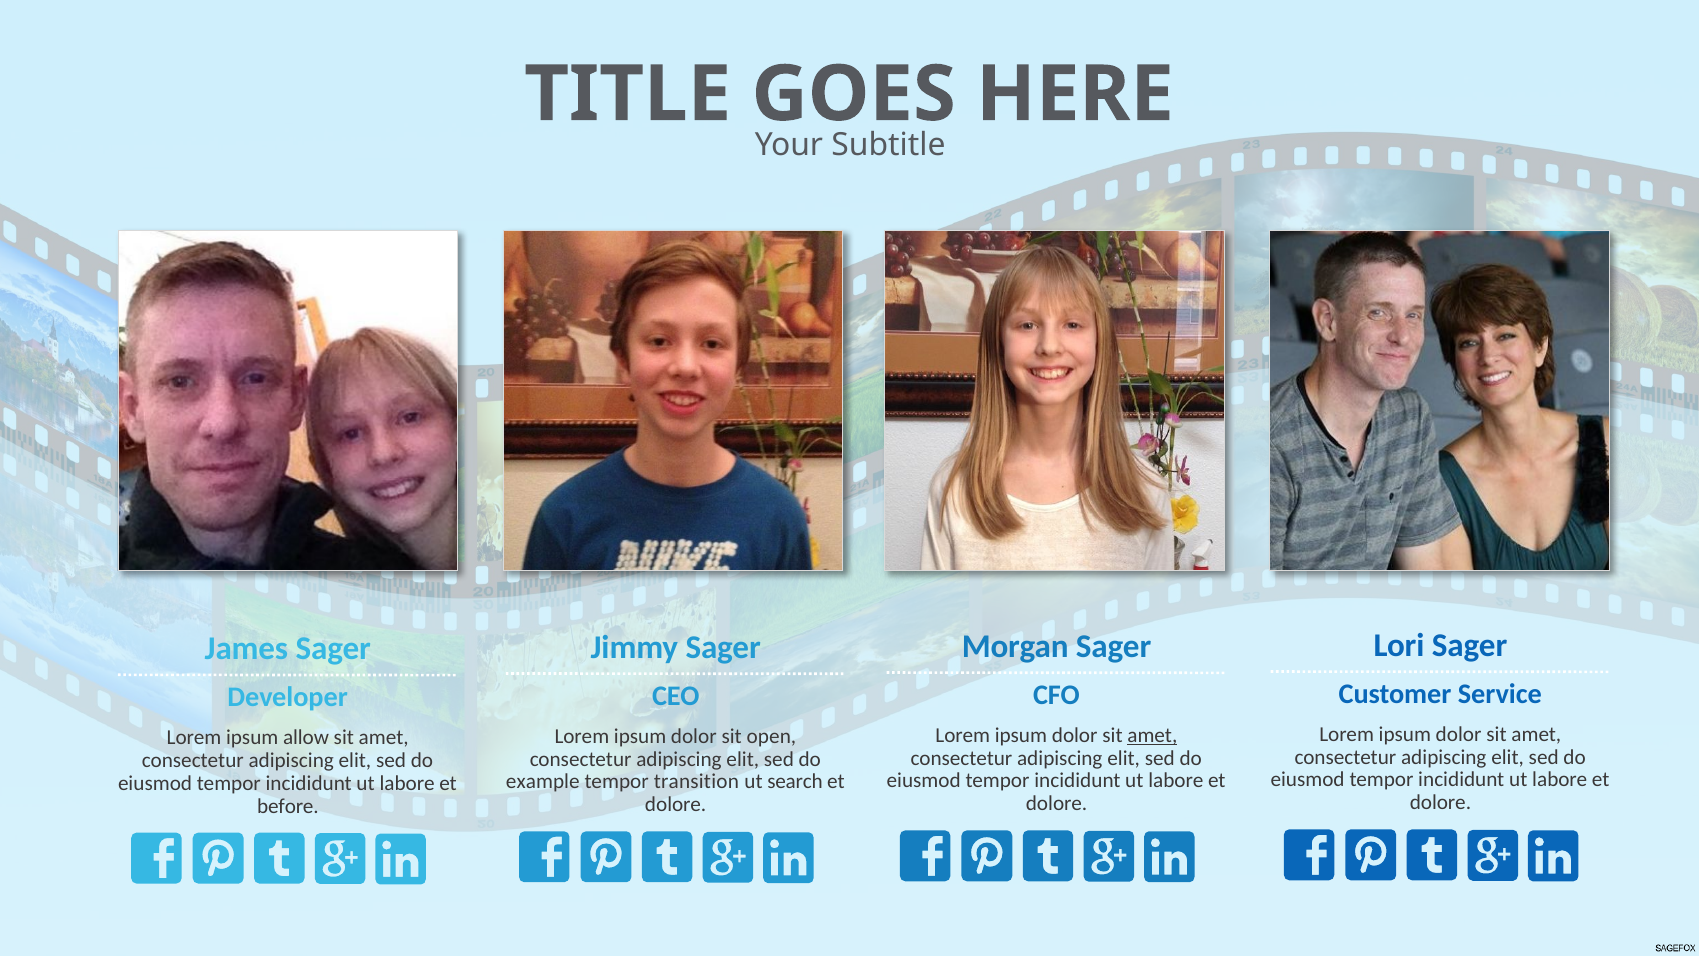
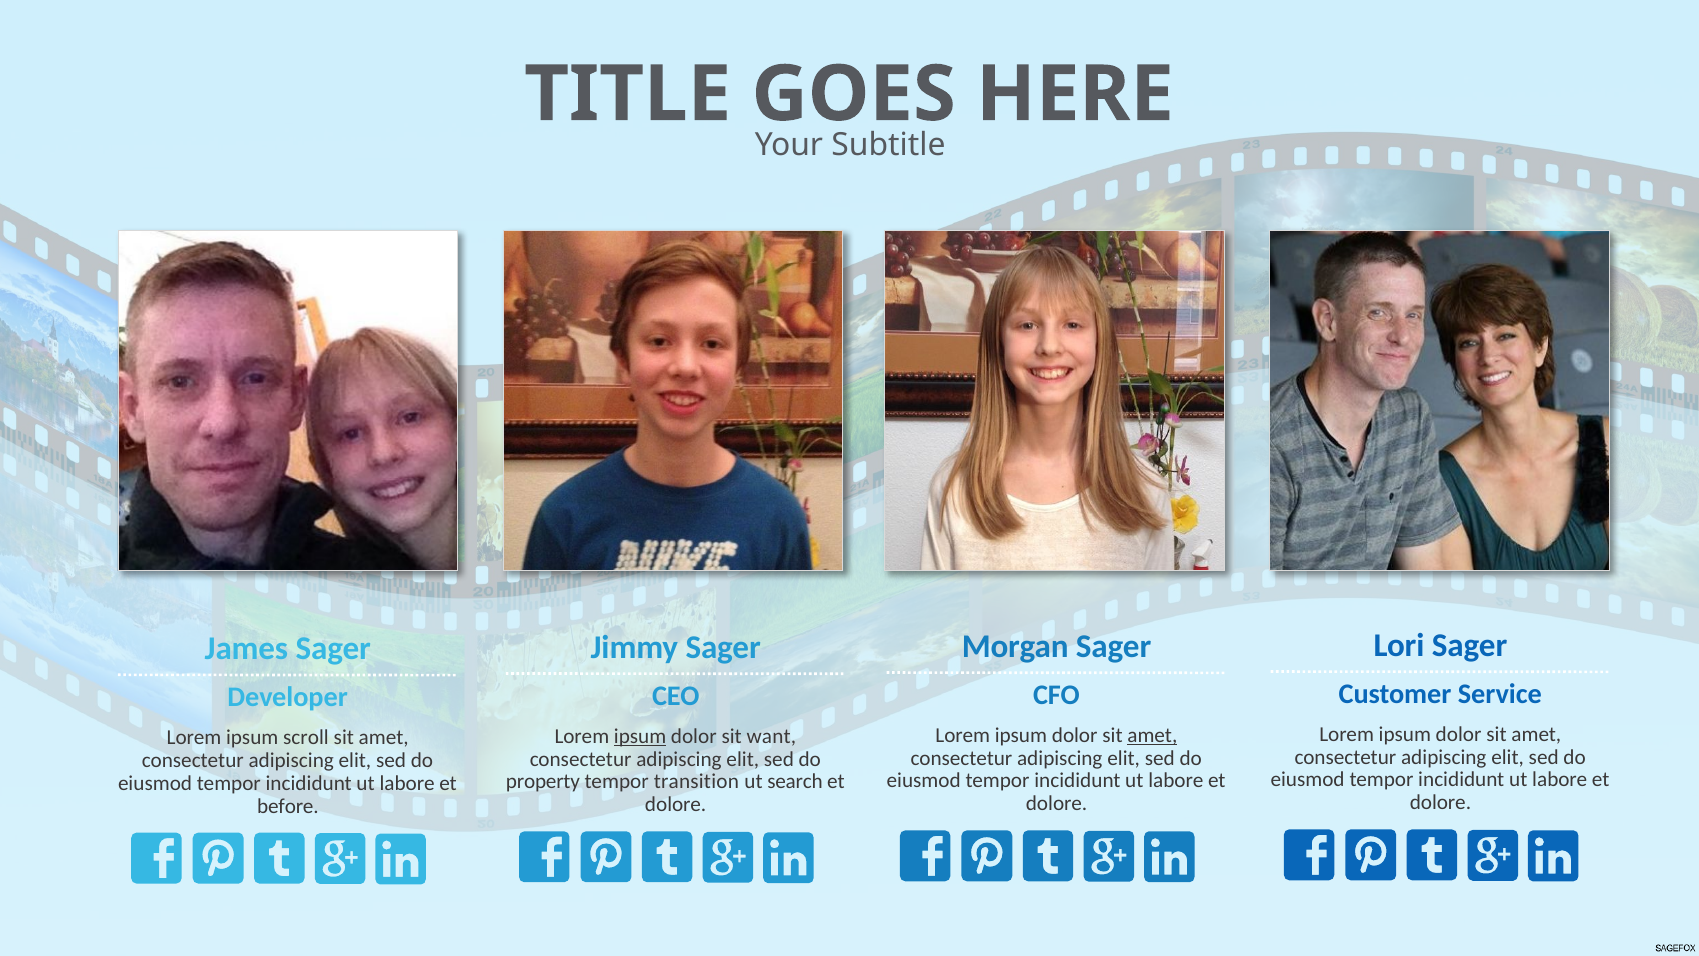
ipsum underline: none -> present (640, 736)
open: open -> want (771, 736)
allow: allow -> scroll (306, 737)
example: example -> property (543, 782)
